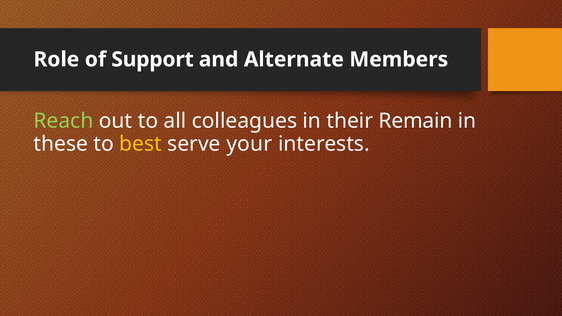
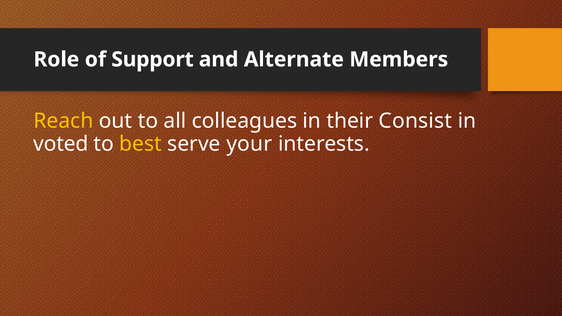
Reach colour: light green -> yellow (63, 121)
Remain: Remain -> Consist (415, 121)
these: these -> voted (61, 144)
